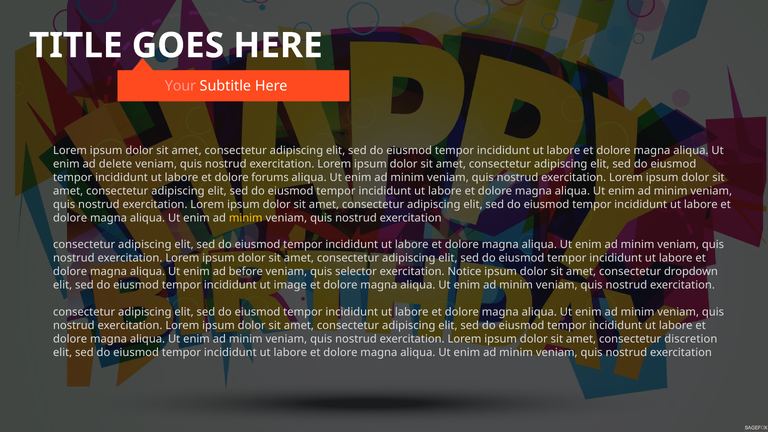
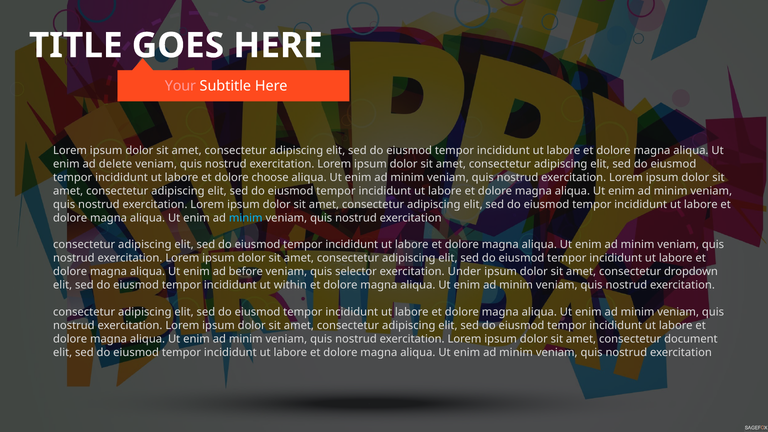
forums: forums -> choose (270, 178)
minim colour: yellow -> light blue (246, 218)
Notice: Notice -> Under (464, 272)
image: image -> within (290, 285)
discretion: discretion -> document (691, 339)
